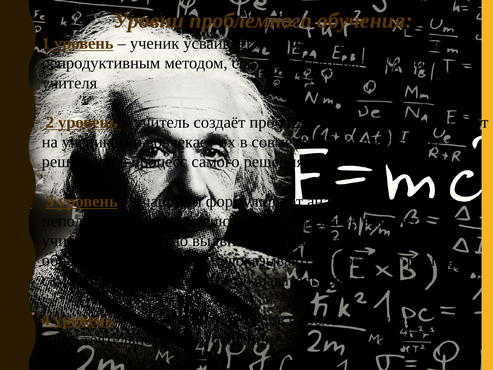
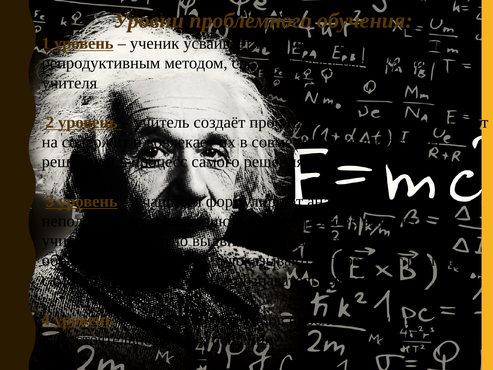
учеником: учеником -> содержит (95, 142)
